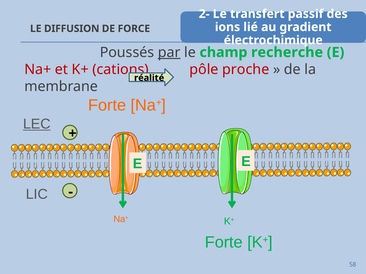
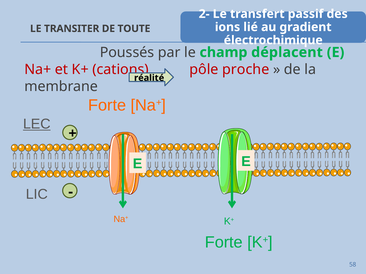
DIFFUSION: DIFFUSION -> TRANSITER (72, 29)
FORCE: FORCE -> TOUTE (134, 29)
par underline: present -> none (169, 52)
recherche: recherche -> déplacent (287, 52)
